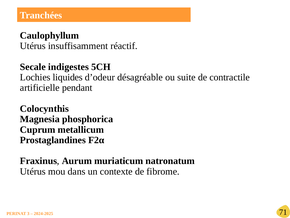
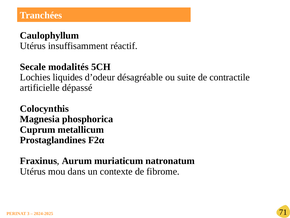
indigestes: indigestes -> modalités (68, 67)
pendant: pendant -> dépassé (77, 88)
